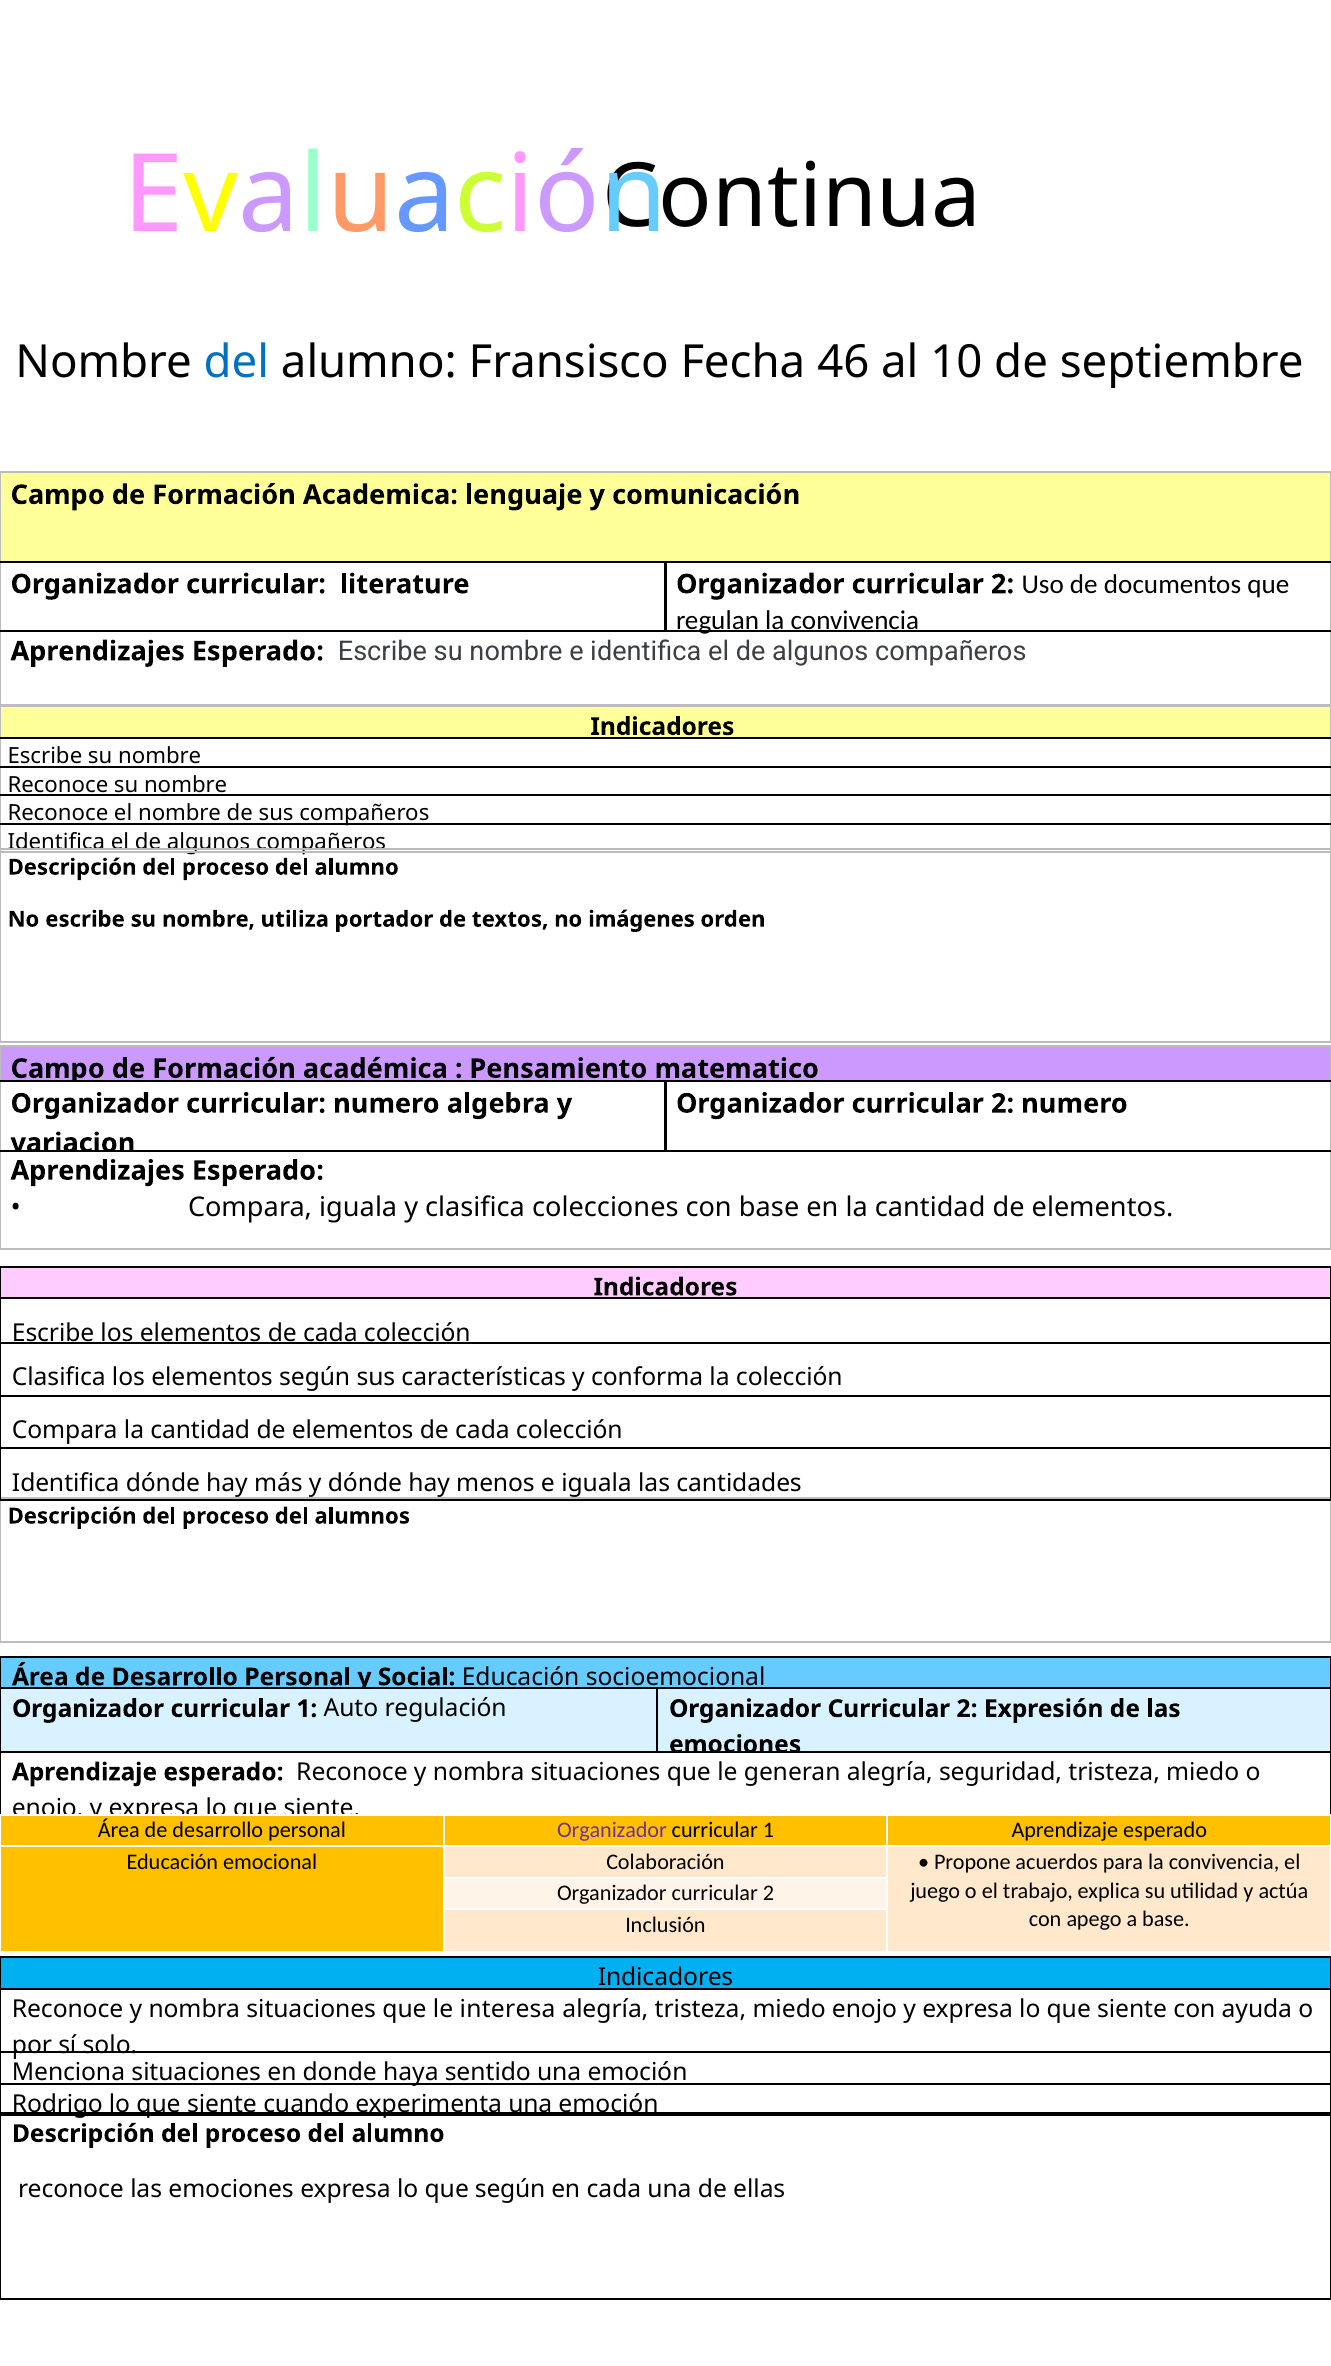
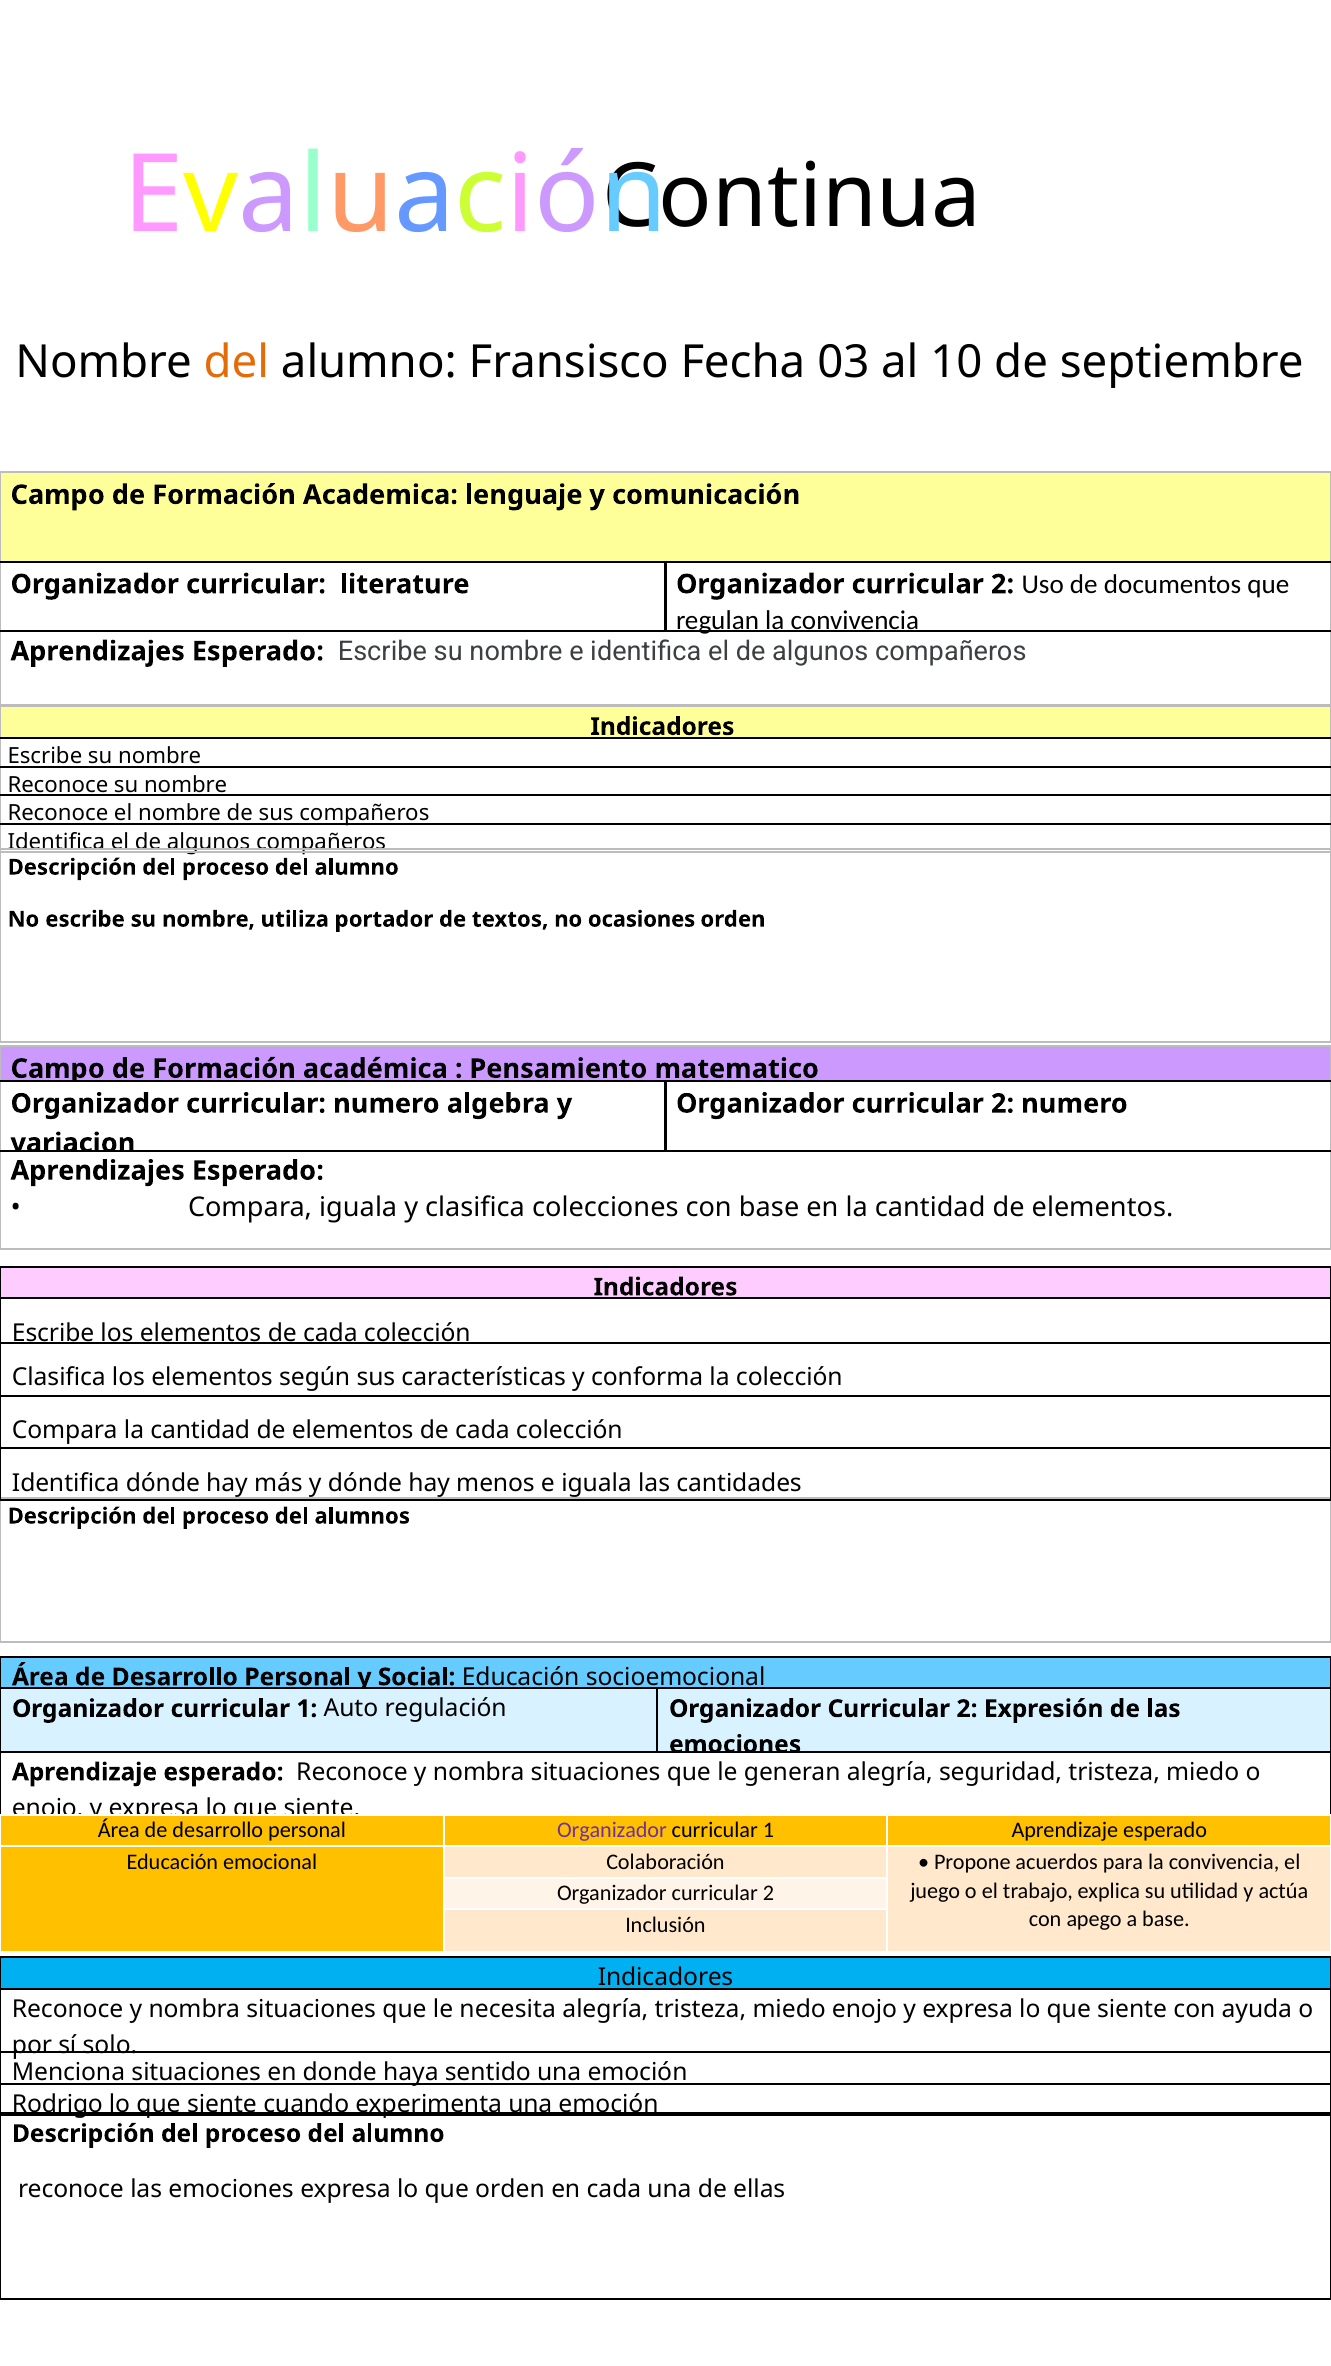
del colour: blue -> orange (236, 363)
46: 46 -> 03 (843, 363)
imágenes: imágenes -> ocasiones (642, 919)
interesa: interesa -> necesita (508, 2009)
que según: según -> orden (510, 2189)
